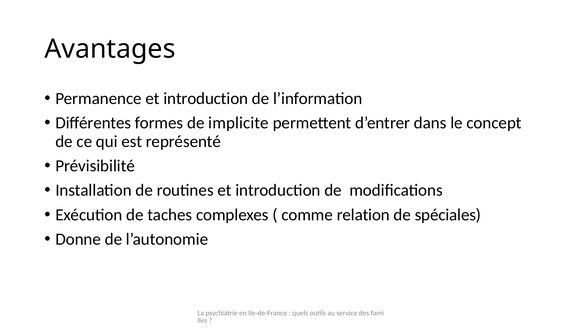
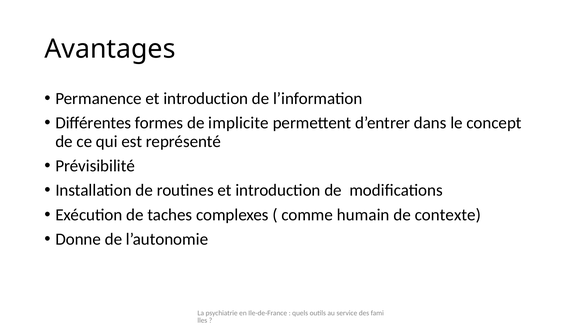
relation: relation -> humain (363, 215)
spéciales: spéciales -> contexte (448, 215)
